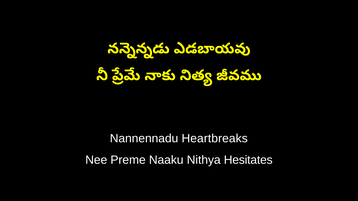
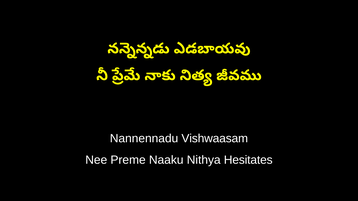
Heartbreaks: Heartbreaks -> Vishwaasam (215, 139)
